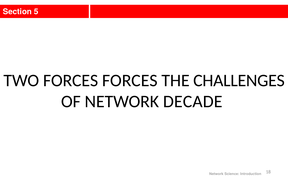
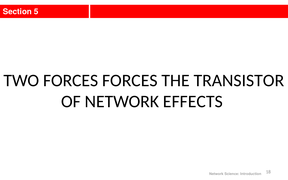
CHALLENGES: CHALLENGES -> TRANSISTOR (239, 80)
DECADE: DECADE -> EFFECTS (193, 102)
